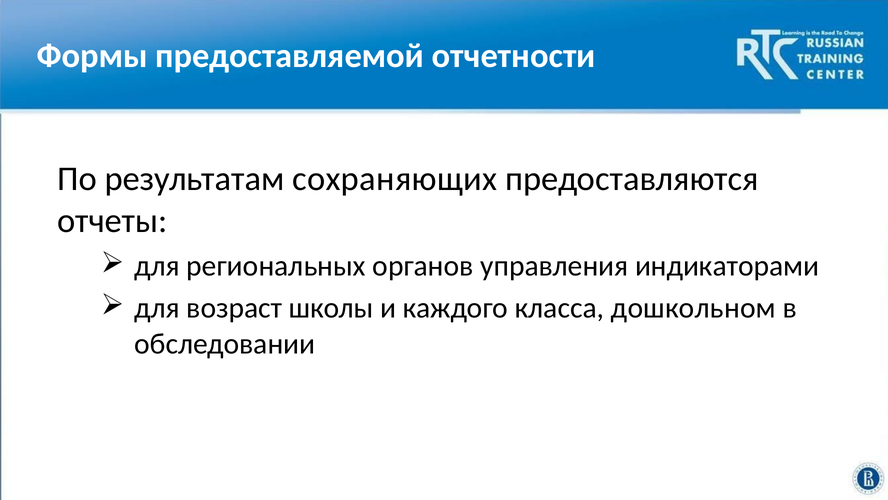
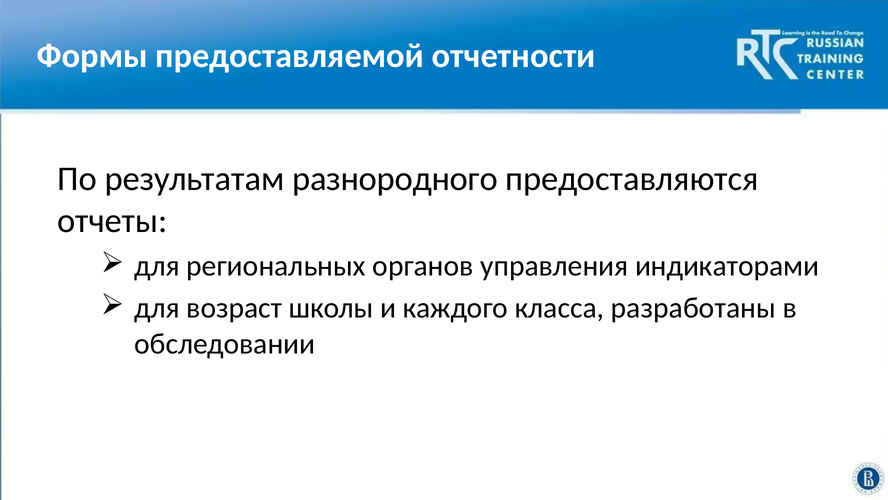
сохраняющих: сохраняющих -> разнородного (395, 179)
дошкольном: дошкольном -> разработаны (693, 308)
